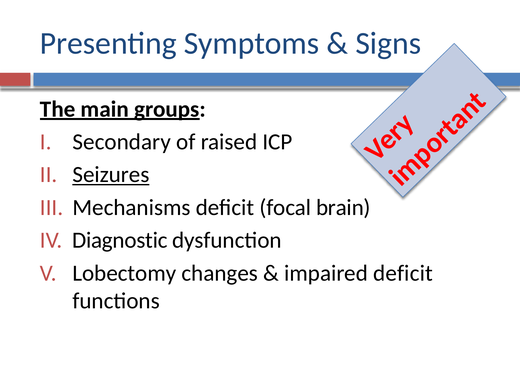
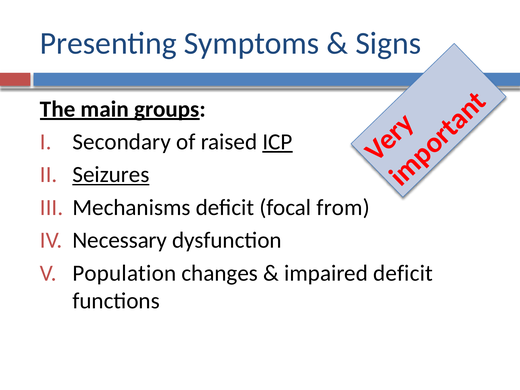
ICP underline: none -> present (278, 142)
brain: brain -> from (343, 208)
Diagnostic: Diagnostic -> Necessary (120, 240)
Lobectomy: Lobectomy -> Population (124, 273)
